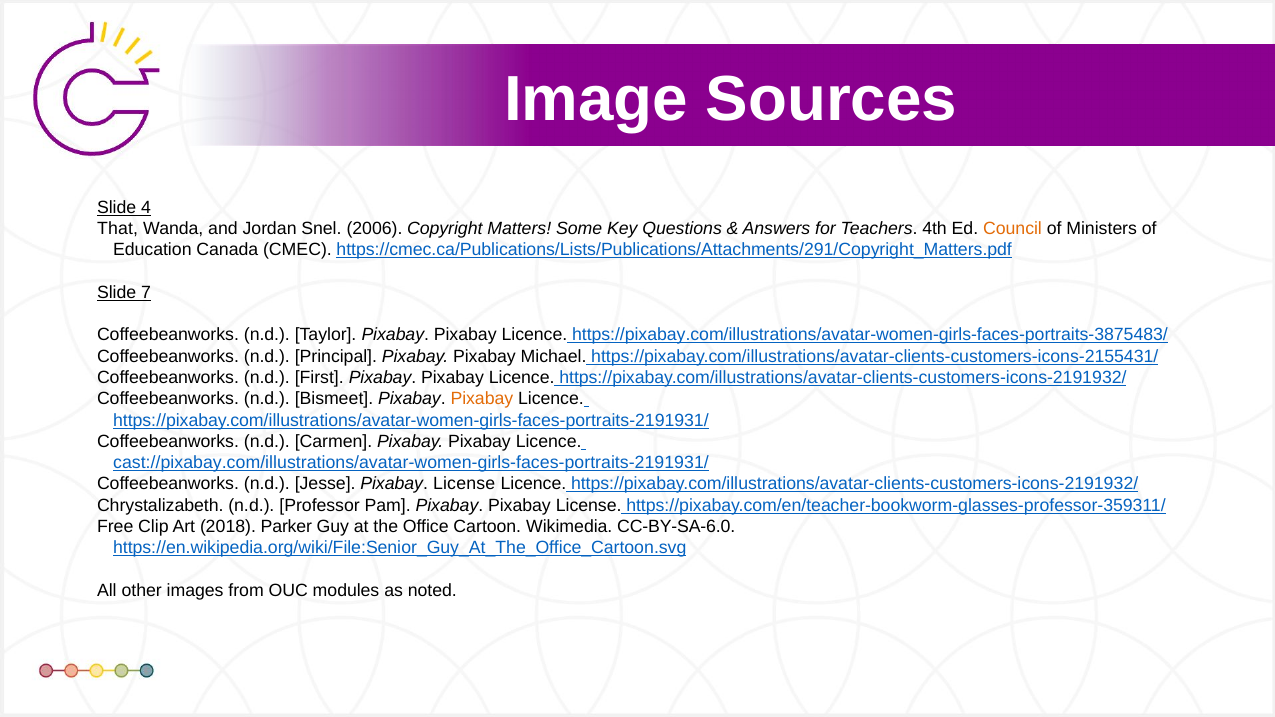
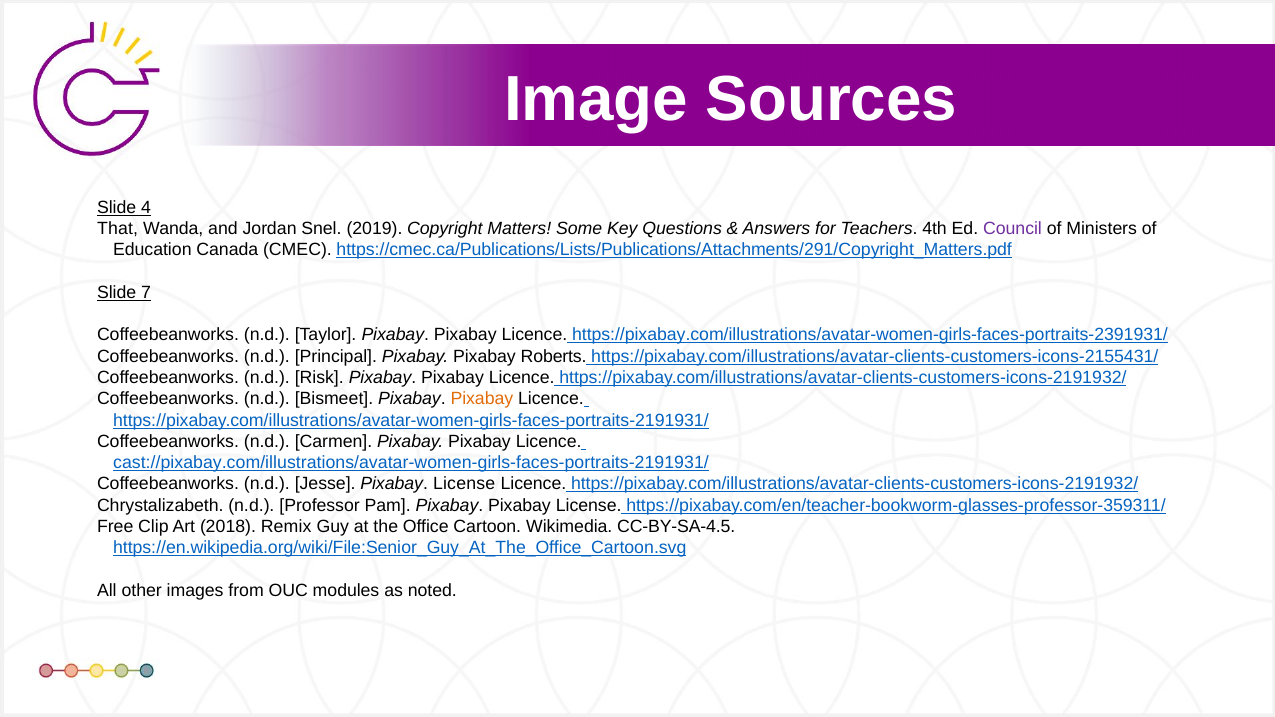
2006: 2006 -> 2019 (374, 229)
Council colour: orange -> purple (1012, 229)
https://pixabay.com/illustrations/avatar-women-girls-faces-portraits-3875483/: https://pixabay.com/illustrations/avatar-women-girls-faces-portraits-3875483/ -> https://pixabay.com/illustrations/avatar-women-girls-faces-portraits-2391931/ (870, 335)
Michael: Michael -> Roberts (554, 357)
First: First -> Risk (319, 378)
Parker: Parker -> Remix (286, 527)
CC-BY-SA-6.0: CC-BY-SA-6.0 -> CC-BY-SA-4.5 (676, 527)
